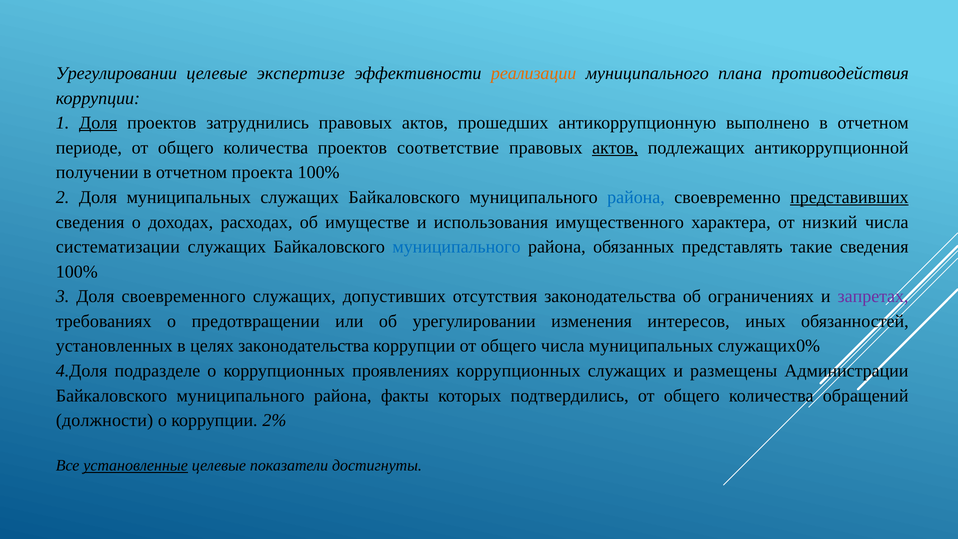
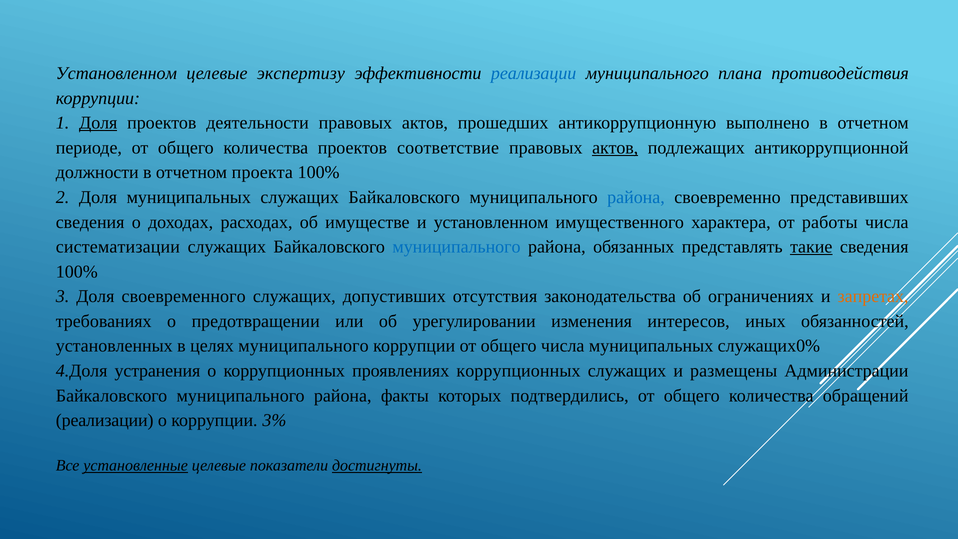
Урегулировании: Урегулировании -> Установленном (116, 73)
экспертизе: экспертизе -> экспертизу (301, 73)
реализации colour: orange -> blue (534, 73)
затруднились: затруднились -> деятельности (258, 123)
получении: получении -> должности (97, 172)
представивших underline: present -> none (849, 197)
и использования: использования -> установленном (491, 222)
низкий: низкий -> работы (830, 222)
такие underline: none -> present (811, 247)
запретах colour: purple -> orange (873, 296)
целях законодательства: законодательства -> муниципального (304, 346)
подразделе: подразделе -> устранения (157, 371)
должности: должности -> реализации (105, 420)
2%: 2% -> 3% (274, 420)
достигнуты underline: none -> present (377, 465)
